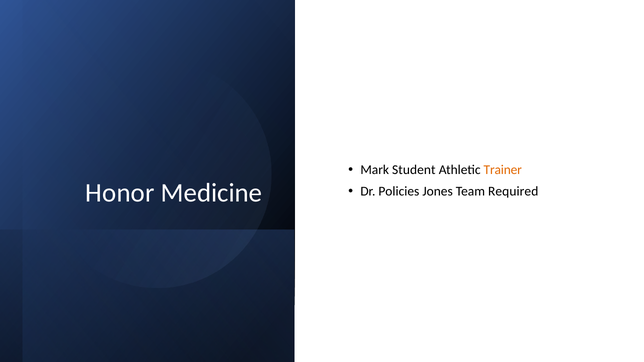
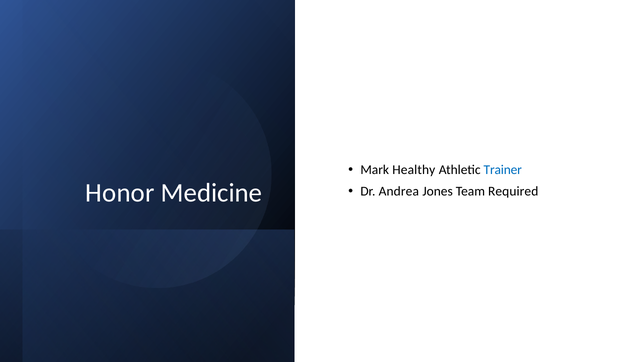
Student: Student -> Healthy (414, 170)
Trainer colour: orange -> blue (503, 170)
Policies: Policies -> Andrea (399, 191)
